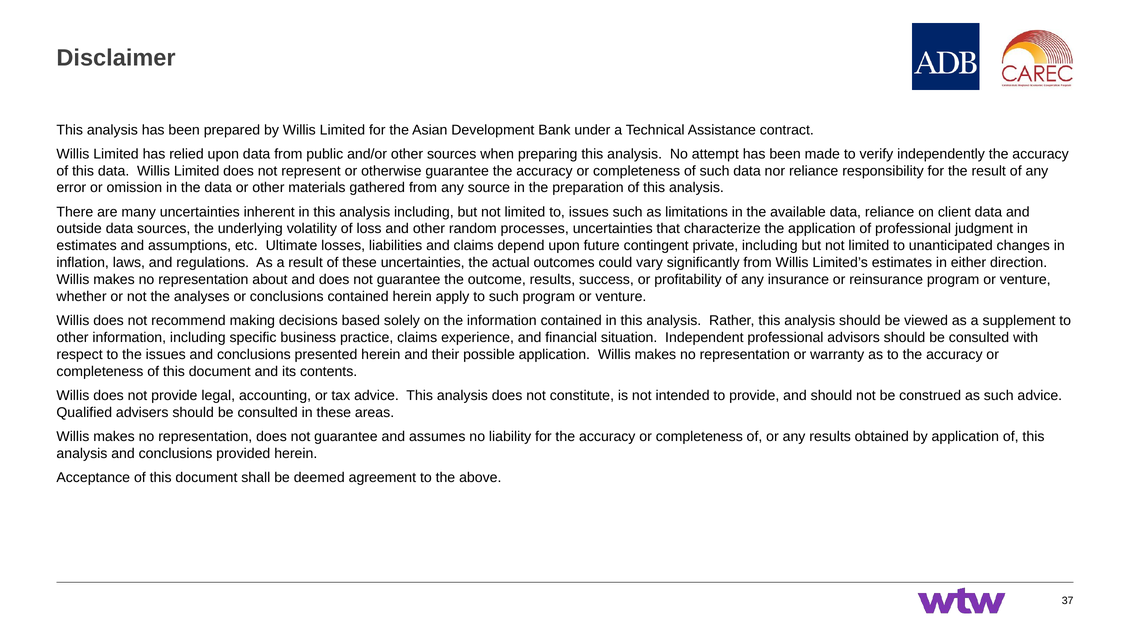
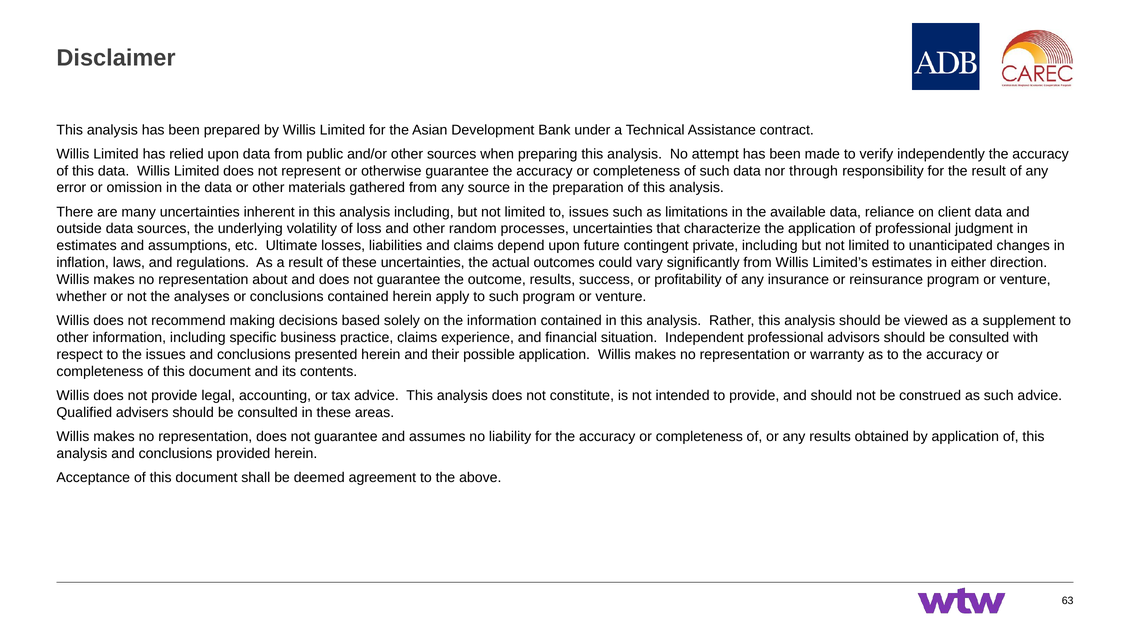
nor reliance: reliance -> through (814, 171)
37: 37 -> 63 (1068, 600)
